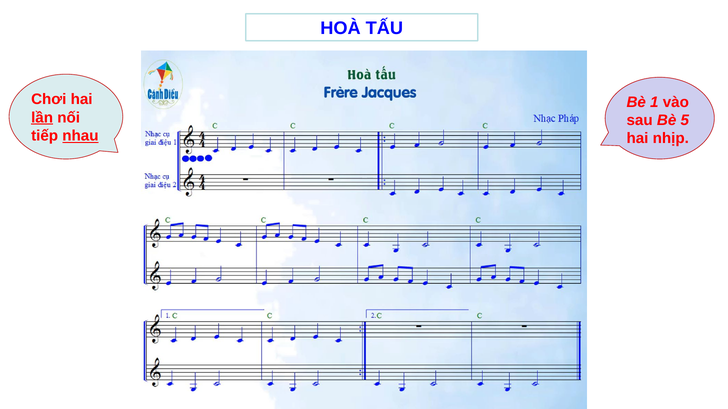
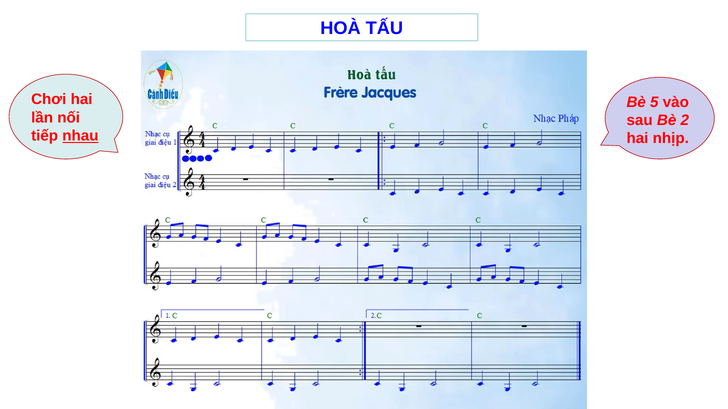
1: 1 -> 5 (654, 102)
lần underline: present -> none (42, 118)
5: 5 -> 2 (685, 120)
